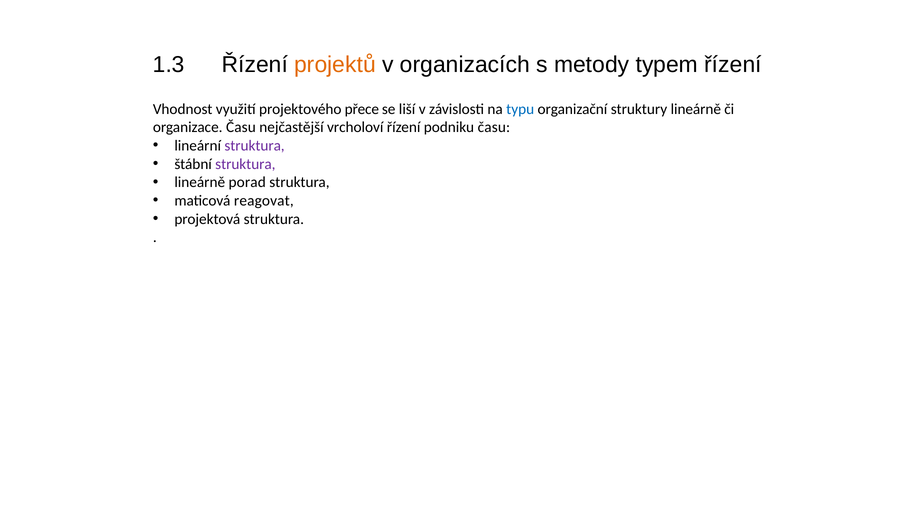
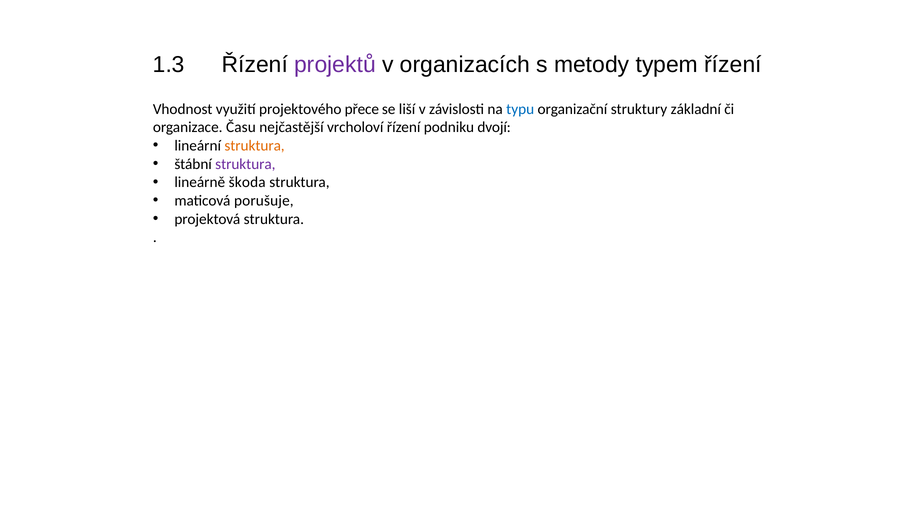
projektů colour: orange -> purple (335, 64)
struktury lineárně: lineárně -> základní (696, 109)
podniku času: času -> dvojí (494, 127)
struktura colour: purple -> orange (255, 146)
porad: porad -> škoda (247, 182)
reagovat: reagovat -> porušuje (264, 201)
